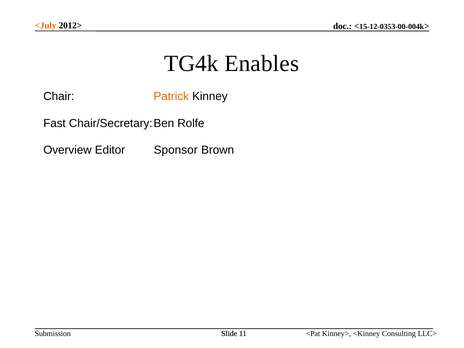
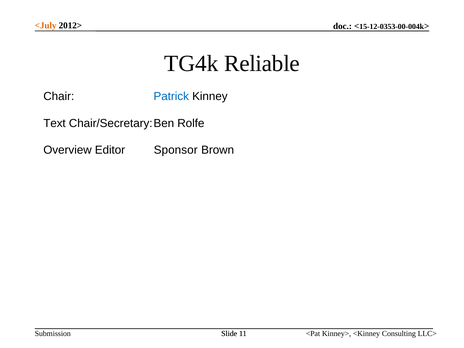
Enables: Enables -> Reliable (262, 63)
Patrick colour: orange -> blue (171, 96)
Fast: Fast -> Text (55, 123)
